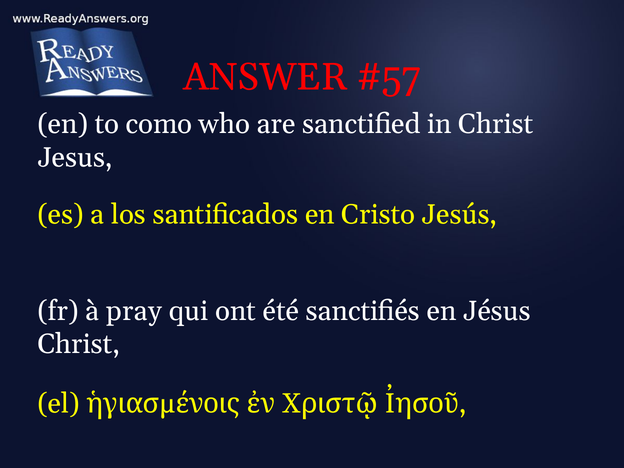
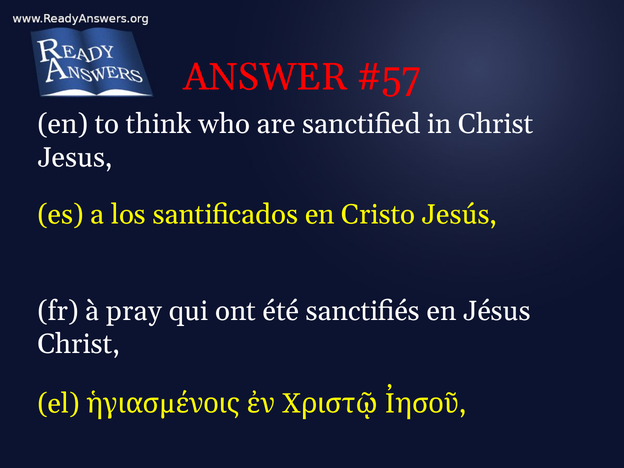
como: como -> think (159, 124)
